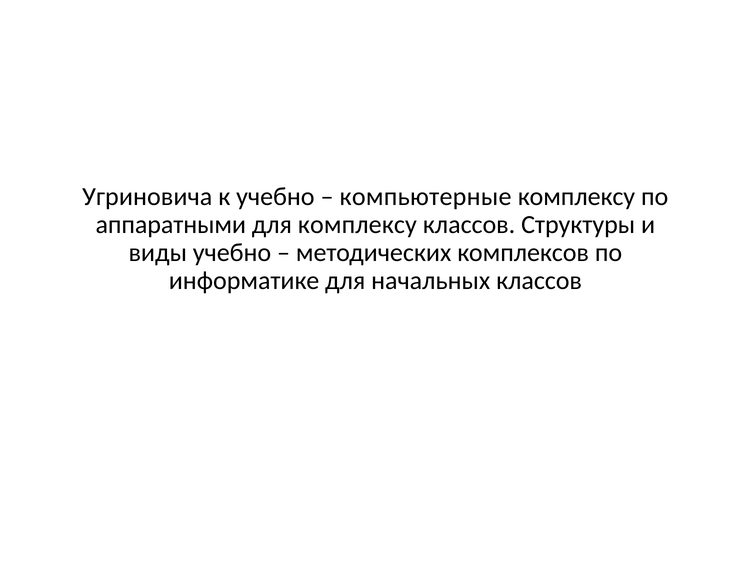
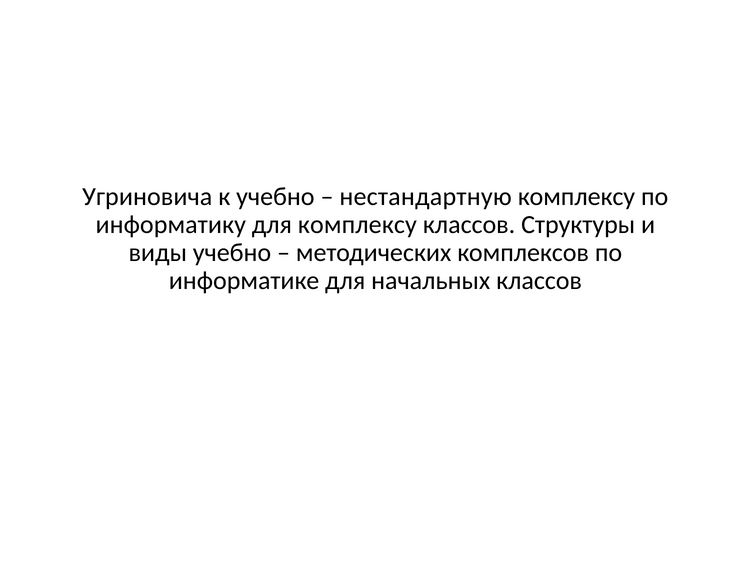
компьютерные: компьютерные -> нестандартную (426, 196)
аппаратными: аппаратными -> информатику (171, 225)
